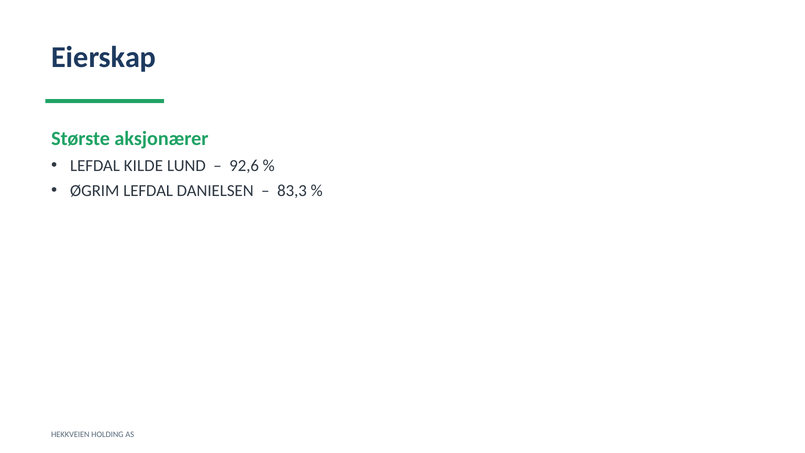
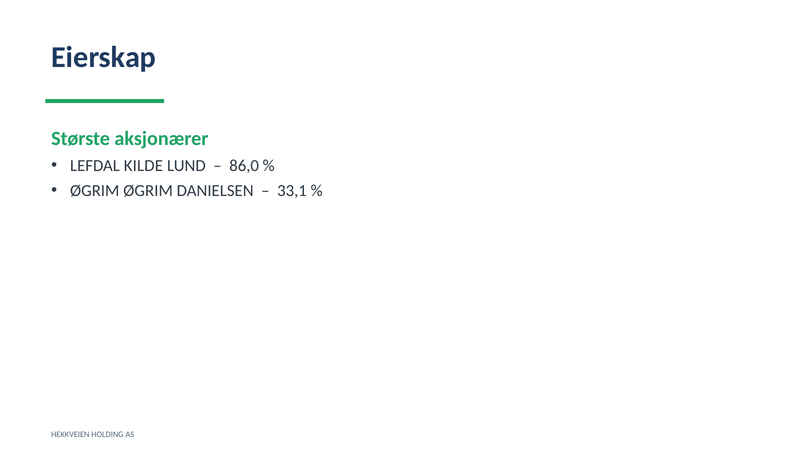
92,6: 92,6 -> 86,0 (244, 166)
ØGRIM LEFDAL: LEFDAL -> ØGRIM (148, 191)
83,3: 83,3 -> 33,1 (292, 191)
